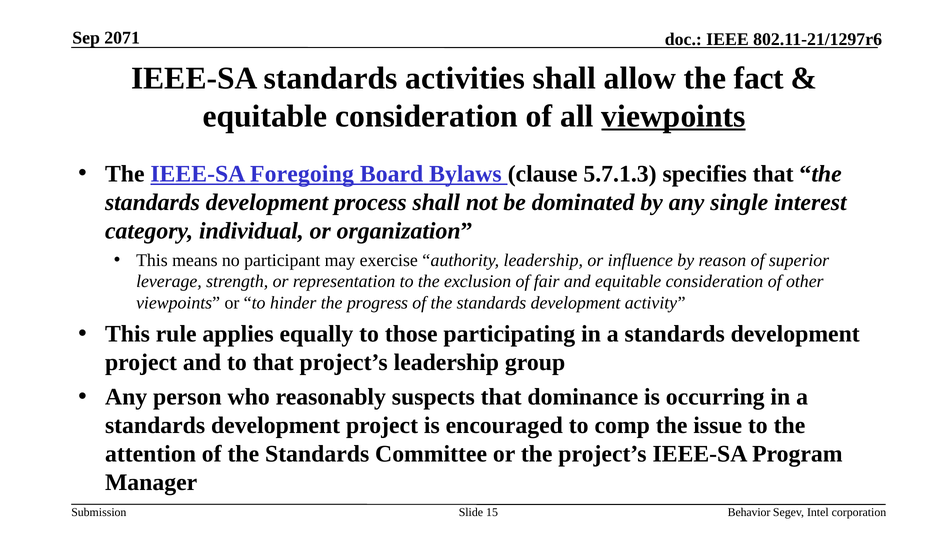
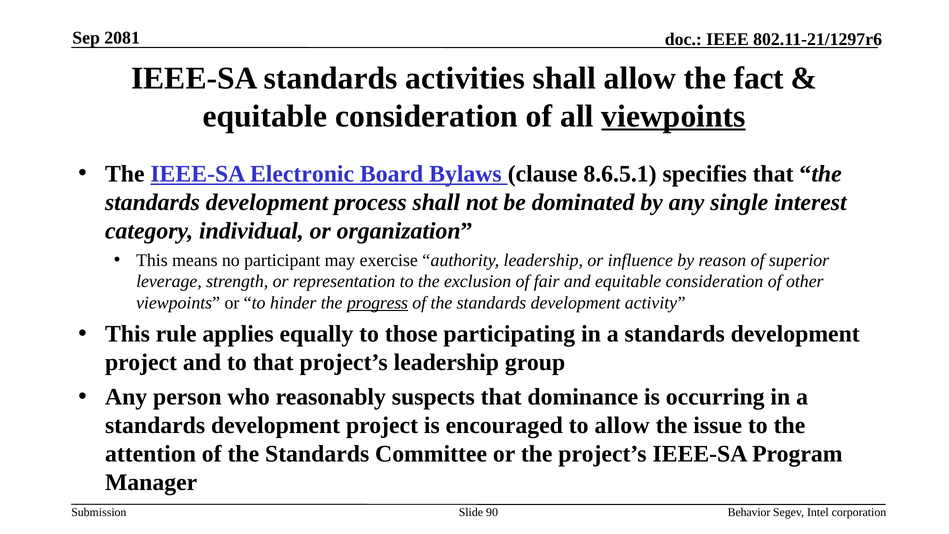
2071: 2071 -> 2081 (122, 38)
Foregoing: Foregoing -> Electronic (302, 174)
5.7.1.3: 5.7.1.3 -> 8.6.5.1 (620, 174)
progress underline: none -> present (378, 303)
to comp: comp -> allow (622, 425)
15: 15 -> 90 (492, 512)
